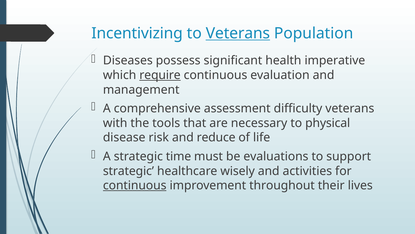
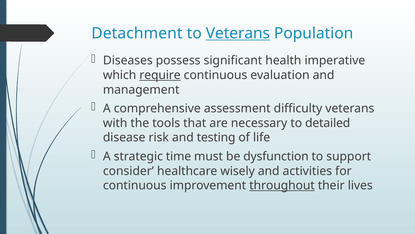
Incentivizing: Incentivizing -> Detachment (137, 33)
physical: physical -> detailed (328, 123)
reduce: reduce -> testing (216, 137)
evaluations: evaluations -> dysfunction (276, 156)
strategic: strategic -> consider (128, 171)
continuous underline: present -> none (135, 185)
throughout underline: none -> present (282, 185)
